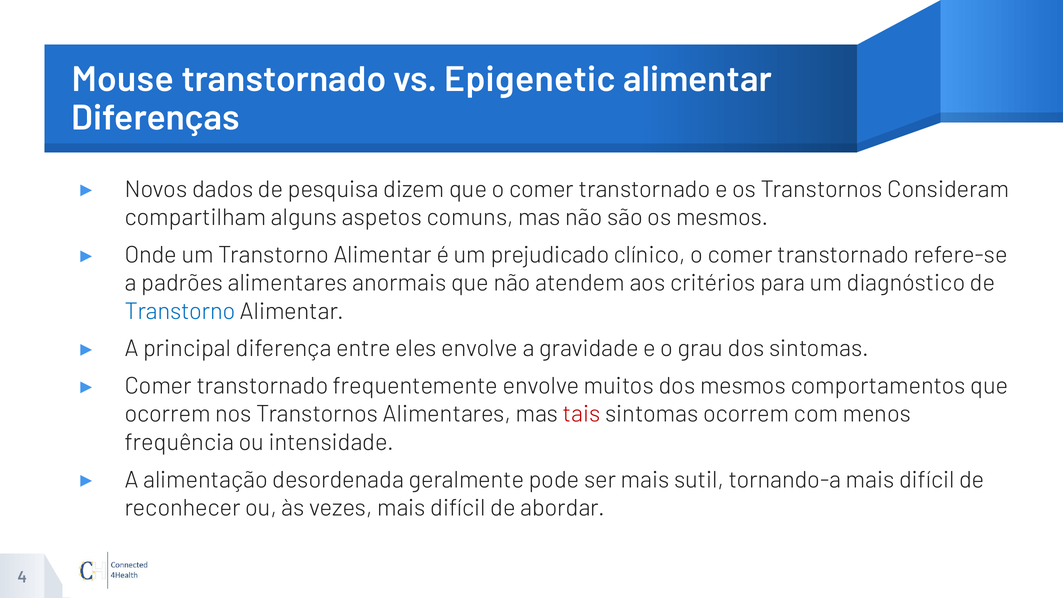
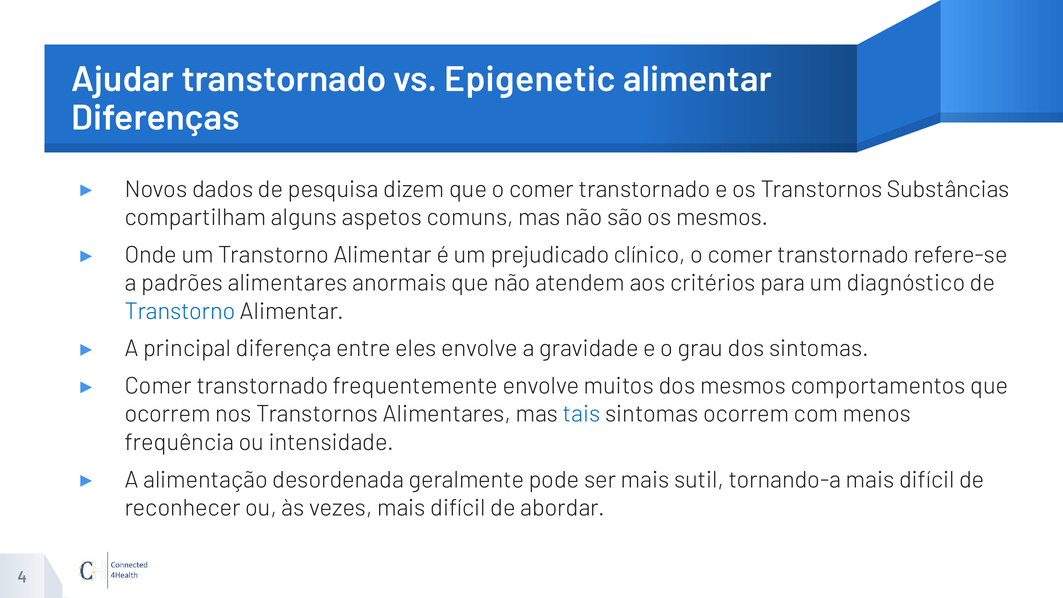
Mouse: Mouse -> Ajudar (123, 80)
Consideram: Consideram -> Substâncias (948, 189)
tais colour: red -> blue (582, 414)
